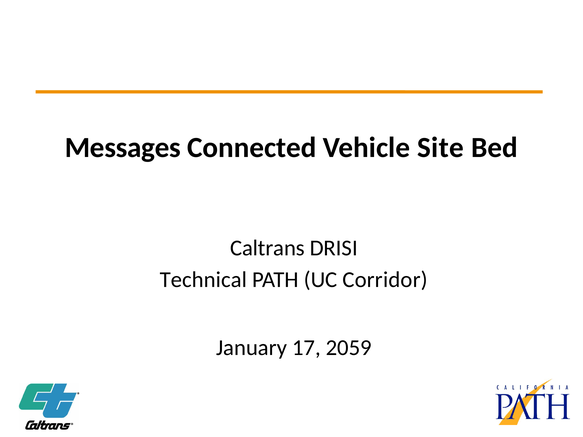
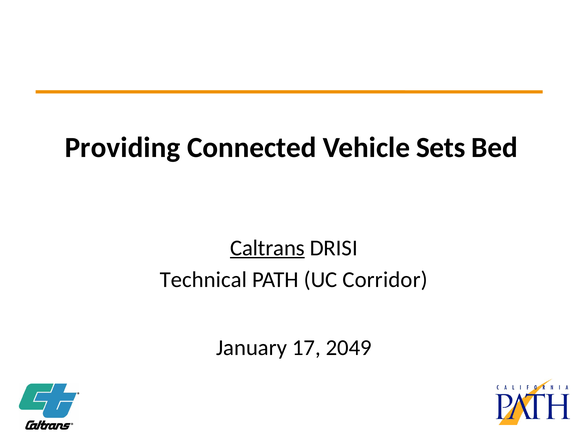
Messages: Messages -> Providing (123, 148)
Site: Site -> Sets (441, 148)
Caltrans underline: none -> present (267, 248)
2059: 2059 -> 2049 (349, 348)
